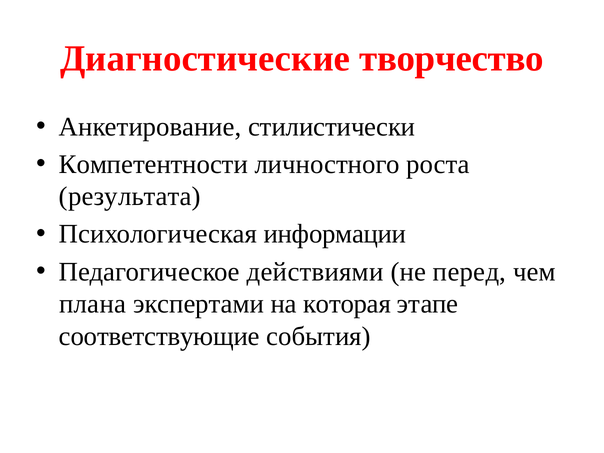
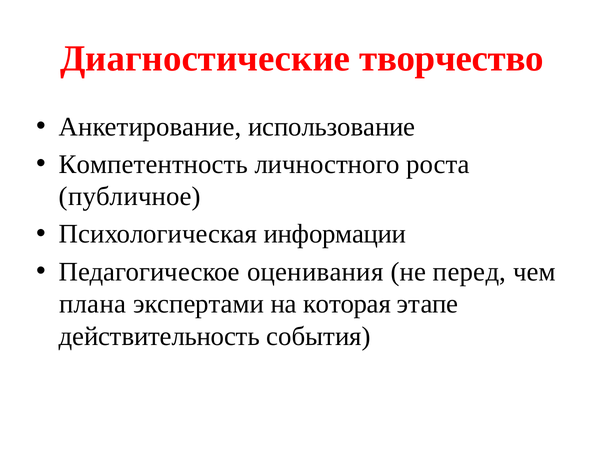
стилистически: стилистически -> использование (332, 127)
Компетентности: Компетентности -> Компетентность (153, 164)
результата: результата -> публичное (130, 197)
действиями: действиями -> оценивания (315, 272)
соответствующие: соответствующие -> действительность (159, 336)
